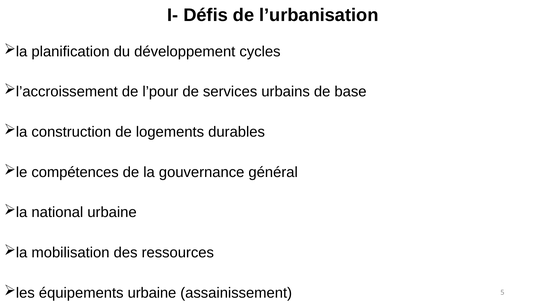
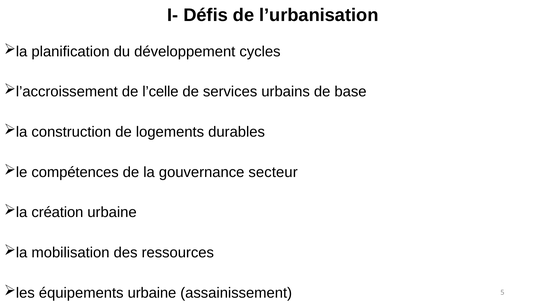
l’pour: l’pour -> l’celle (160, 92)
général: général -> secteur (273, 172)
national: national -> création (57, 212)
